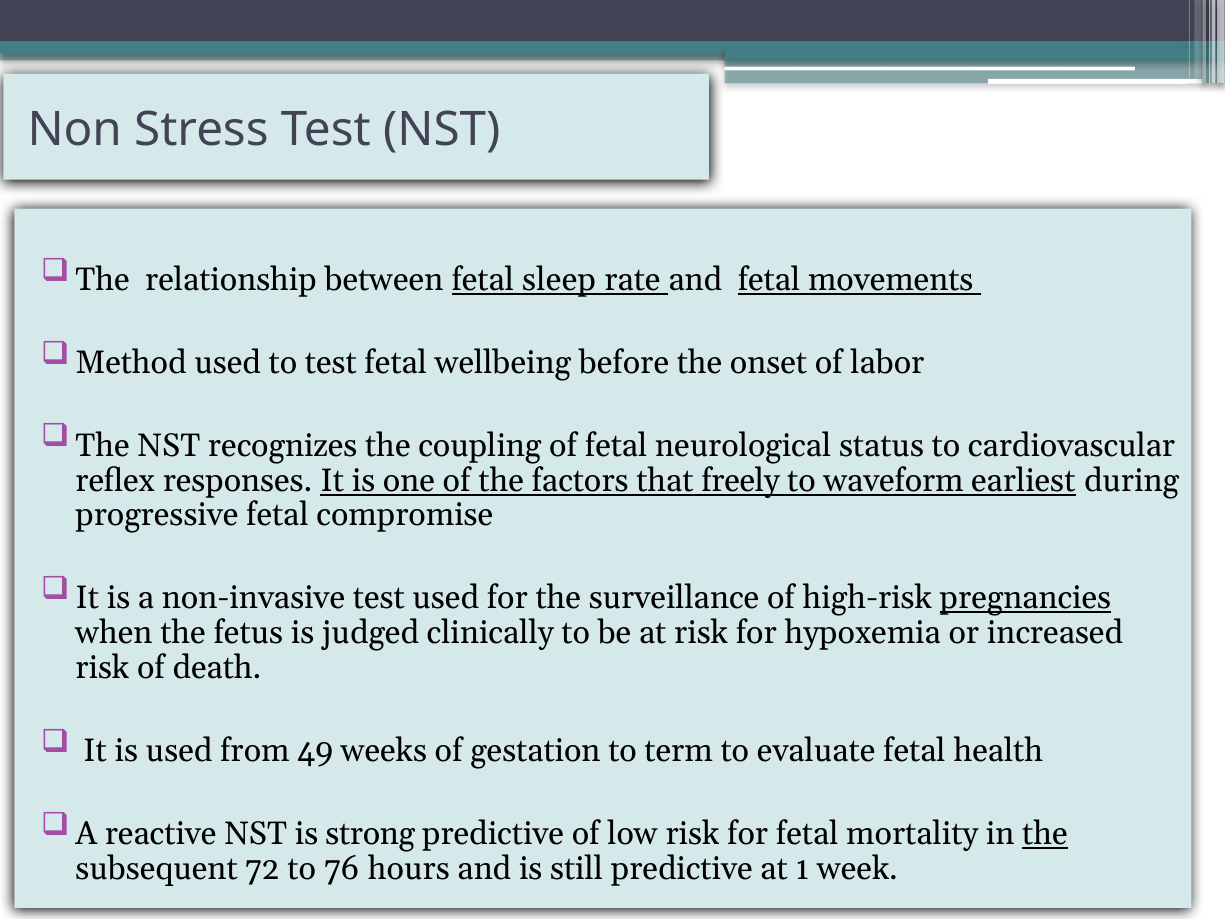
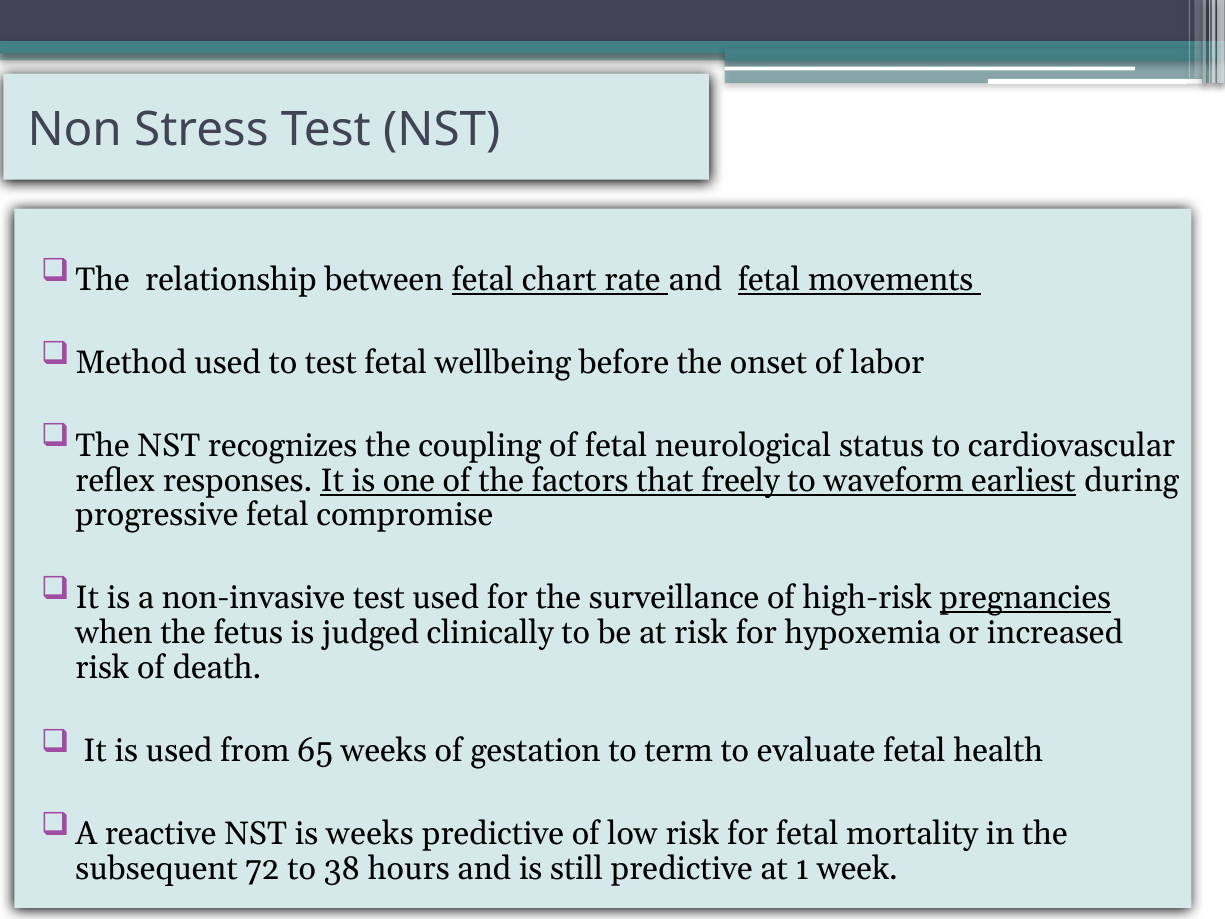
sleep: sleep -> chart (559, 280)
49: 49 -> 65 (315, 751)
is strong: strong -> weeks (370, 834)
the underline: present -> none (1045, 834)
76: 76 -> 38 (342, 868)
